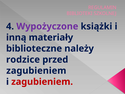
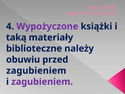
inną: inną -> taką (16, 37)
rodzice: rodzice -> obuwiu (23, 59)
zagubieniem colour: red -> purple (42, 82)
